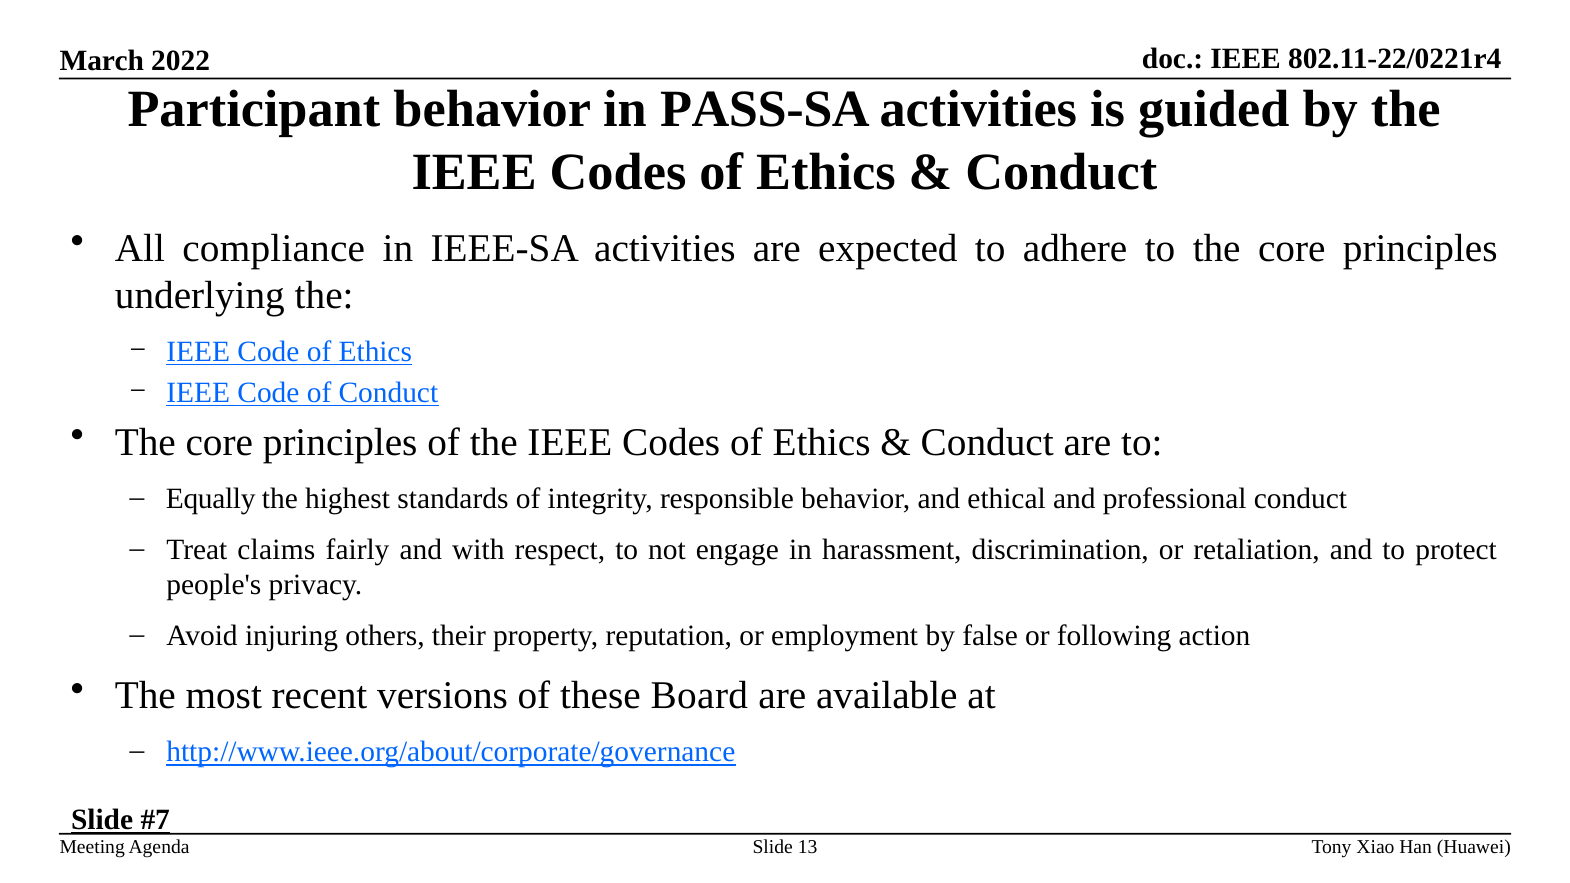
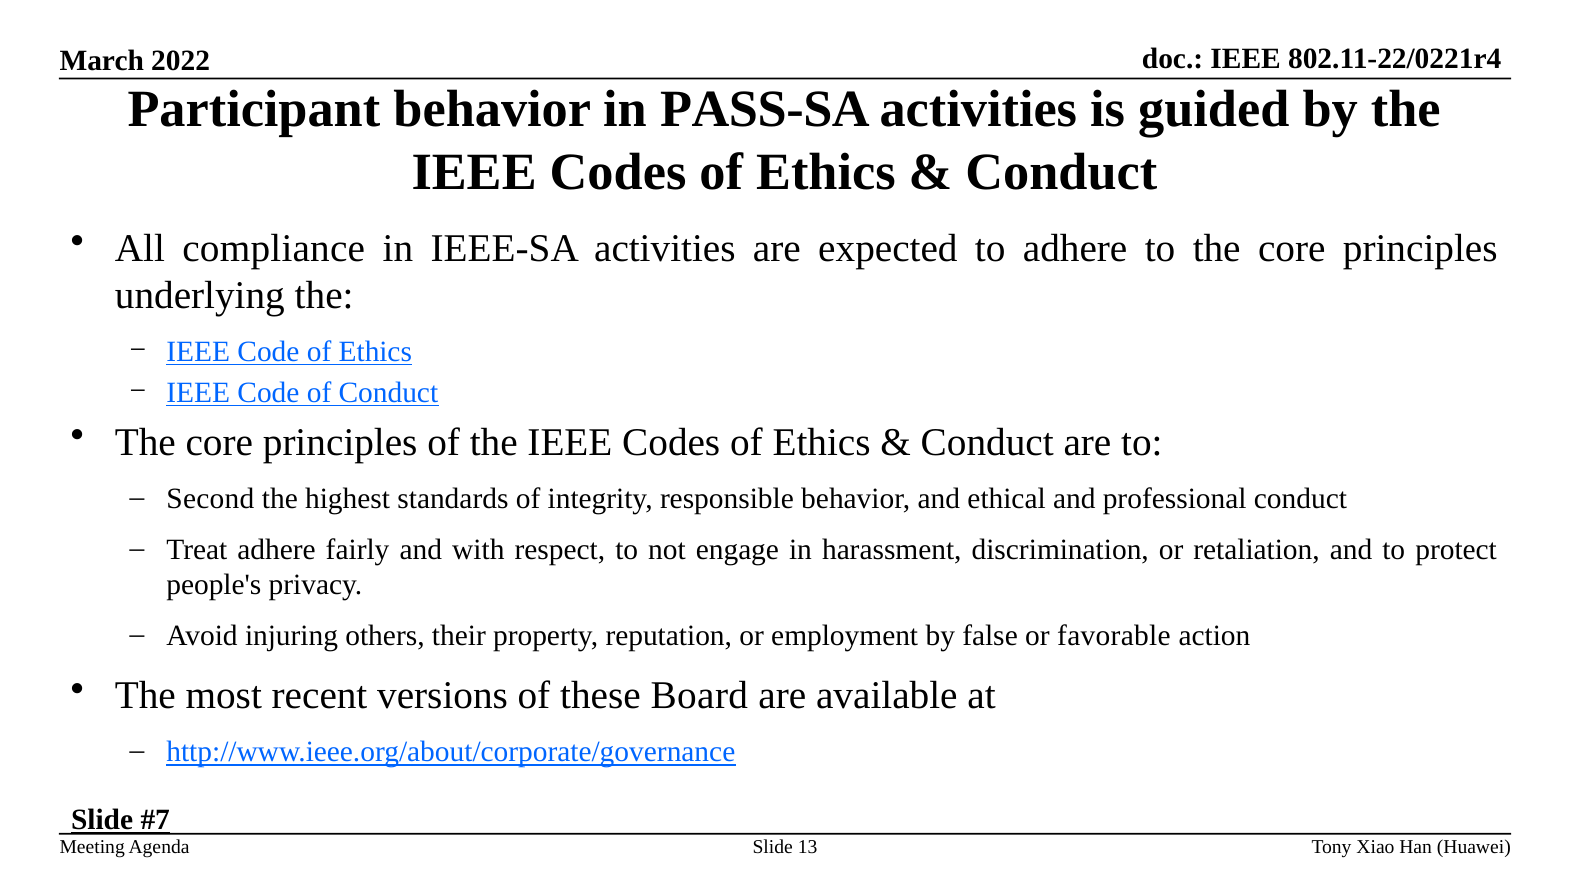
Equally: Equally -> Second (210, 499)
Treat claims: claims -> adhere (277, 550)
following: following -> favorable (1114, 636)
